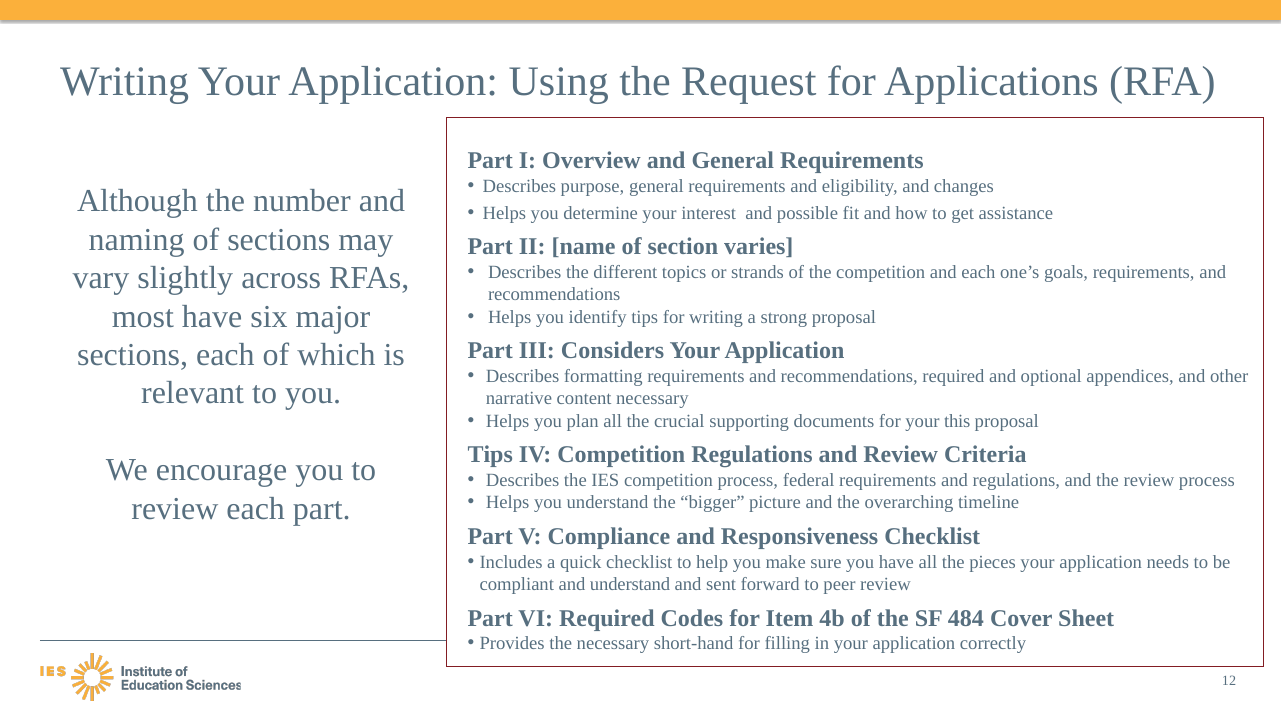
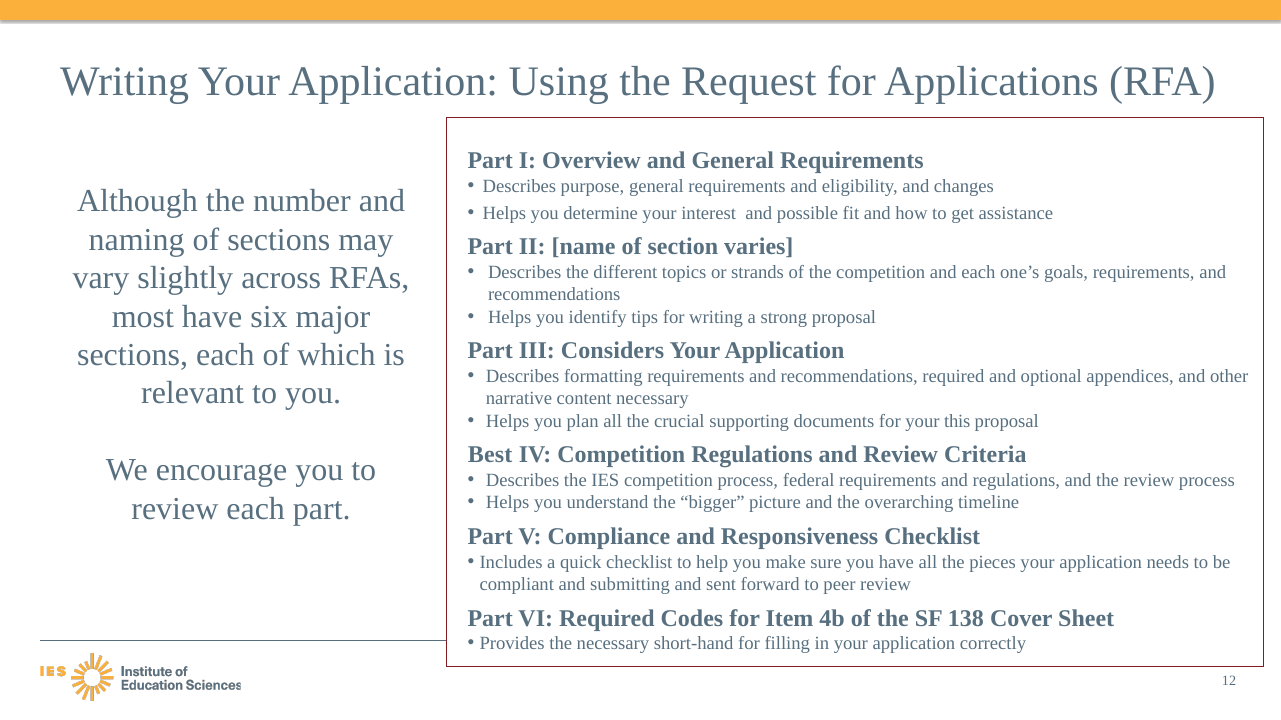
Tips: Tips -> Best (490, 455)
and understand: understand -> submitting (630, 585)
484: 484 -> 138 (966, 619)
